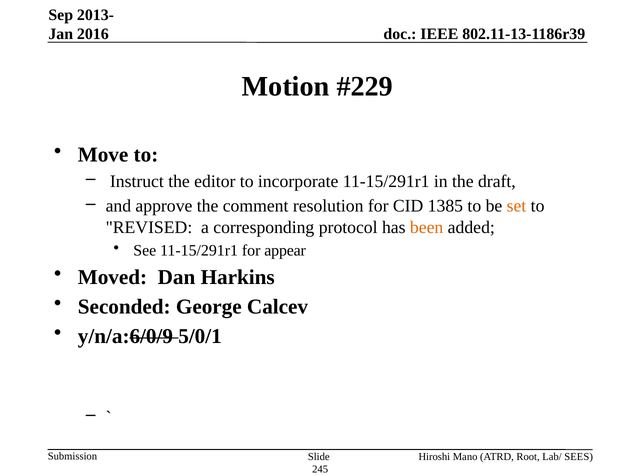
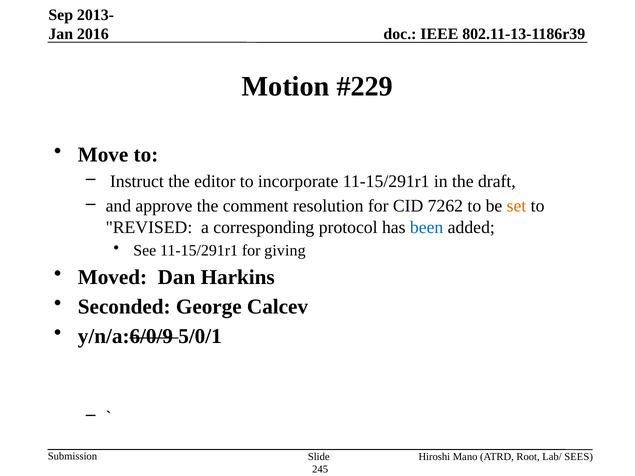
1385: 1385 -> 7262 (445, 206)
been colour: orange -> blue (427, 227)
appear: appear -> giving (285, 251)
